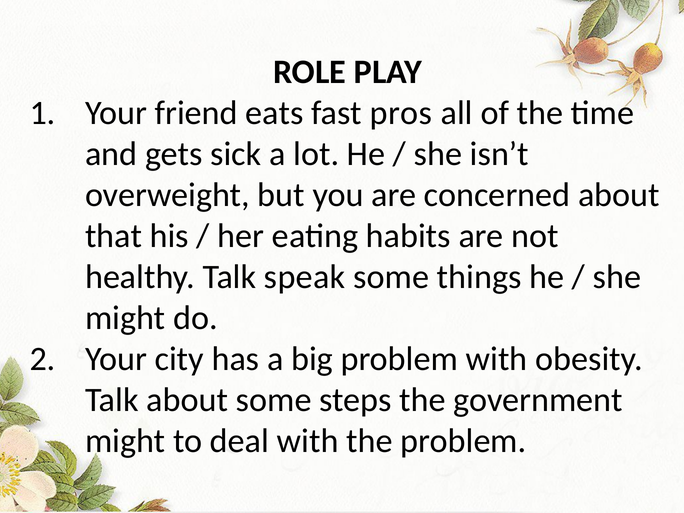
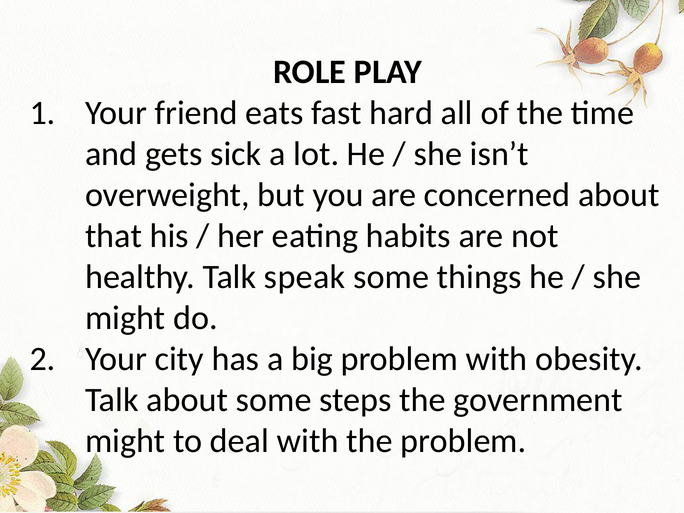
pros: pros -> hard (401, 113)
